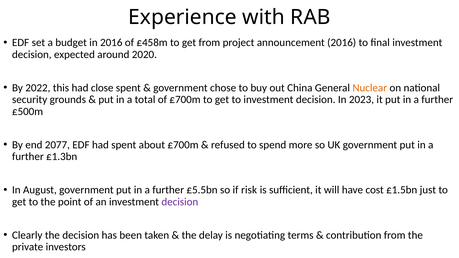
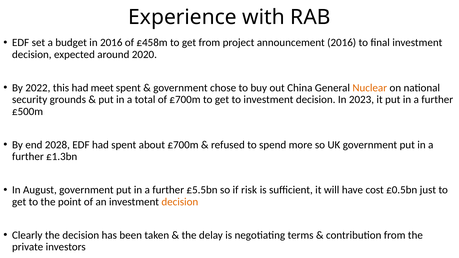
close: close -> meet (102, 88)
2077: 2077 -> 2028 (57, 145)
£1.5bn: £1.5bn -> £0.5bn (402, 190)
decision colour: purple -> orange (180, 202)
